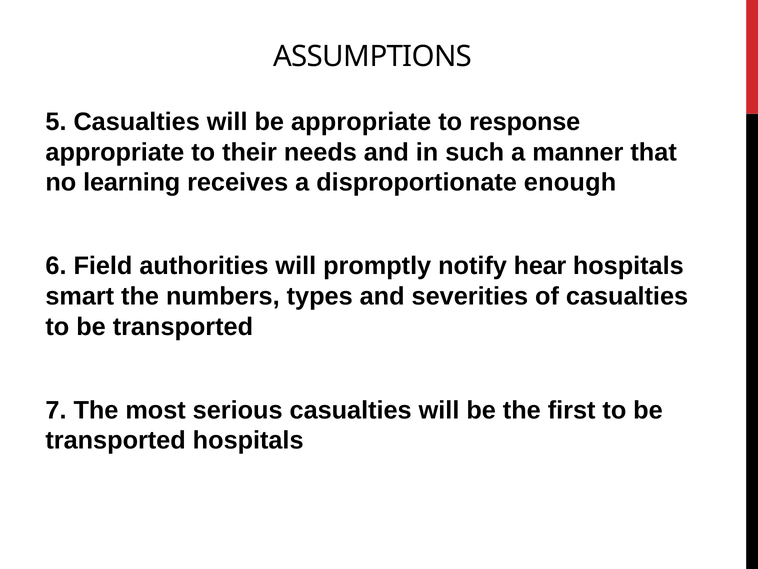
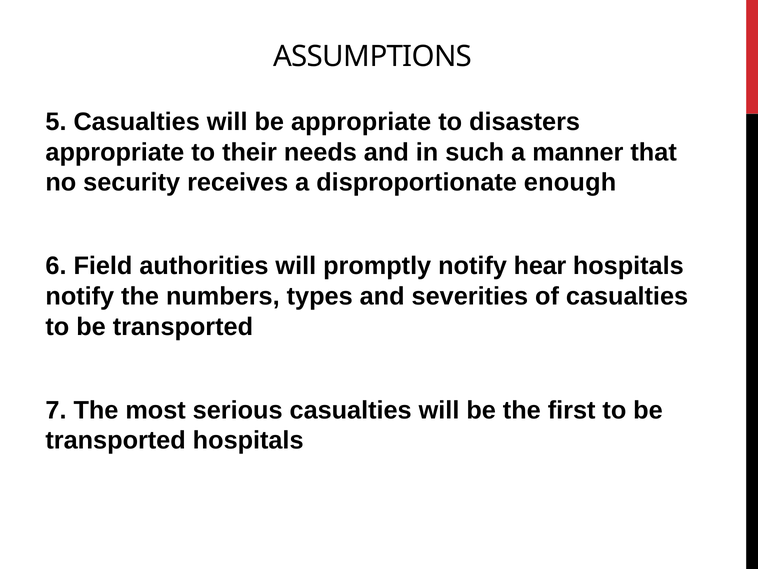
response: response -> disasters (525, 122)
learning: learning -> security (132, 182)
smart: smart -> notify (80, 296)
